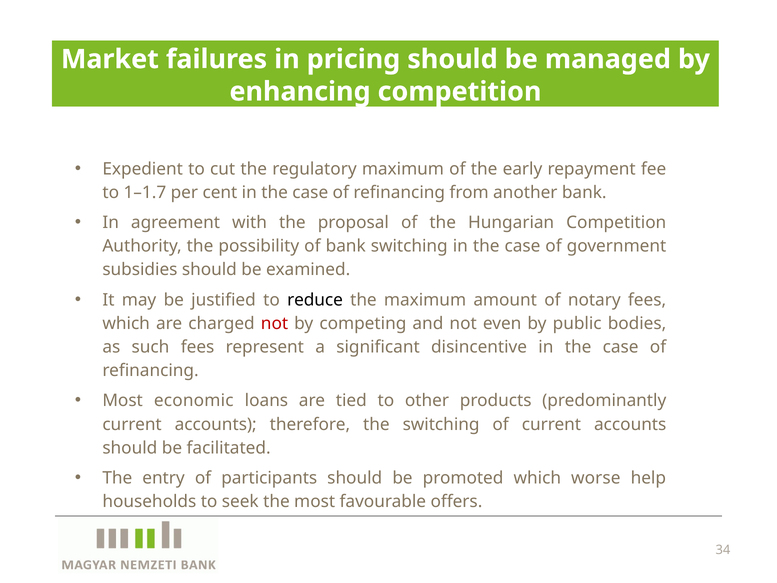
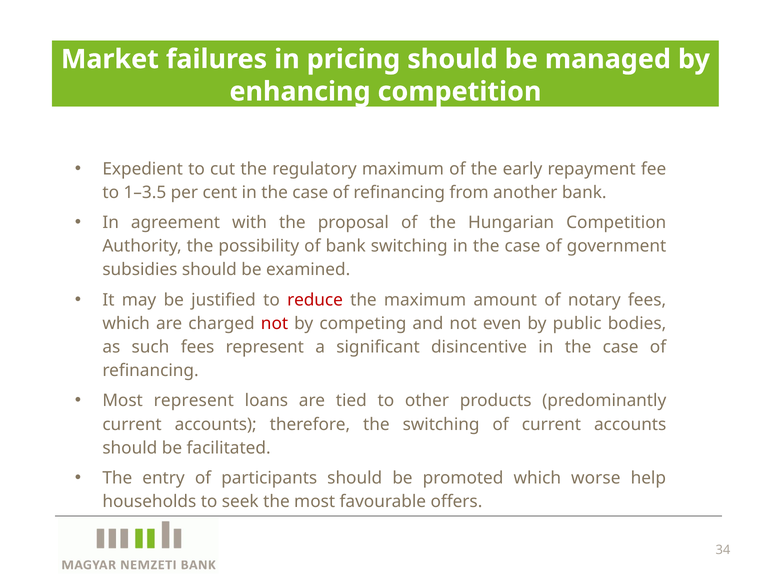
1–1.7: 1–1.7 -> 1–3.5 (145, 192)
reduce colour: black -> red (315, 300)
Most economic: economic -> represent (194, 401)
